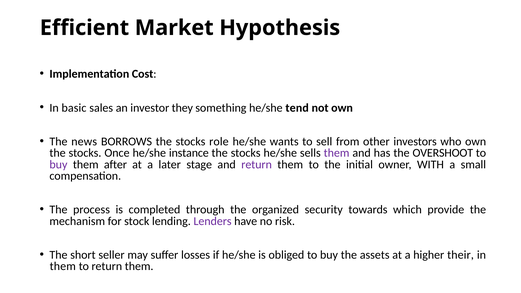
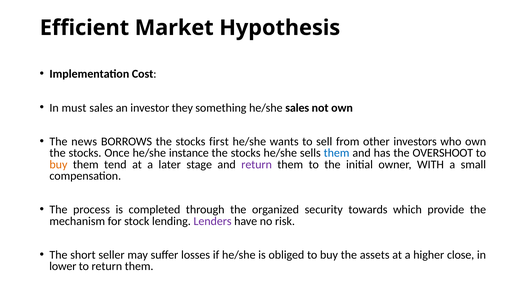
basic: basic -> must (74, 108)
he/she tend: tend -> sales (297, 108)
role: role -> first (219, 142)
them colour: purple -> blue (337, 153)
buy colour: purple -> orange (58, 164)
after: after -> tend (115, 164)
their: their -> close (461, 255)
them: them -> lower (63, 266)
